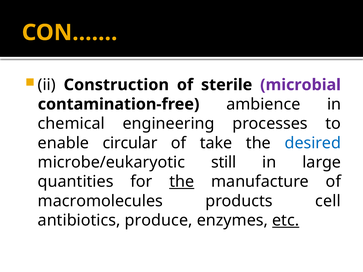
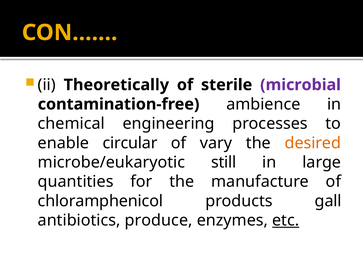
Construction: Construction -> Theoretically (116, 85)
take: take -> vary (216, 143)
desired colour: blue -> orange (313, 143)
the underline: present -> none (182, 182)
macromolecules: macromolecules -> chloramphenicol (100, 201)
cell: cell -> gall (328, 201)
